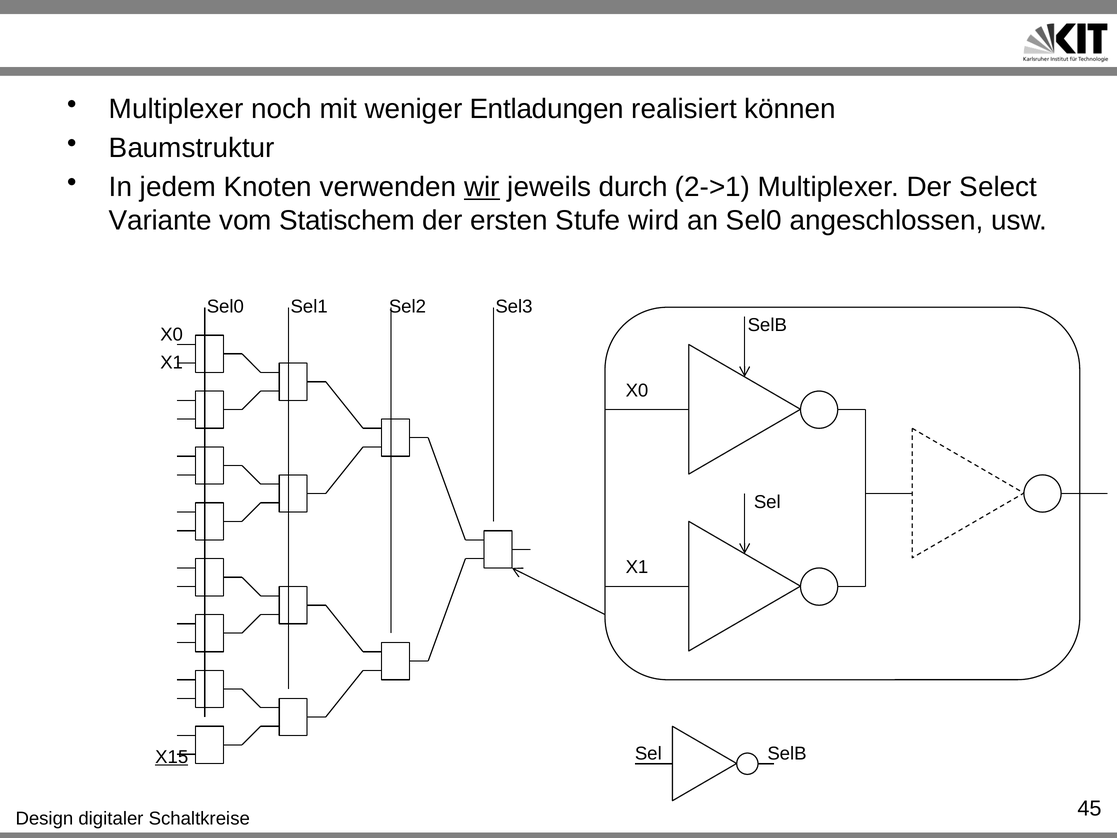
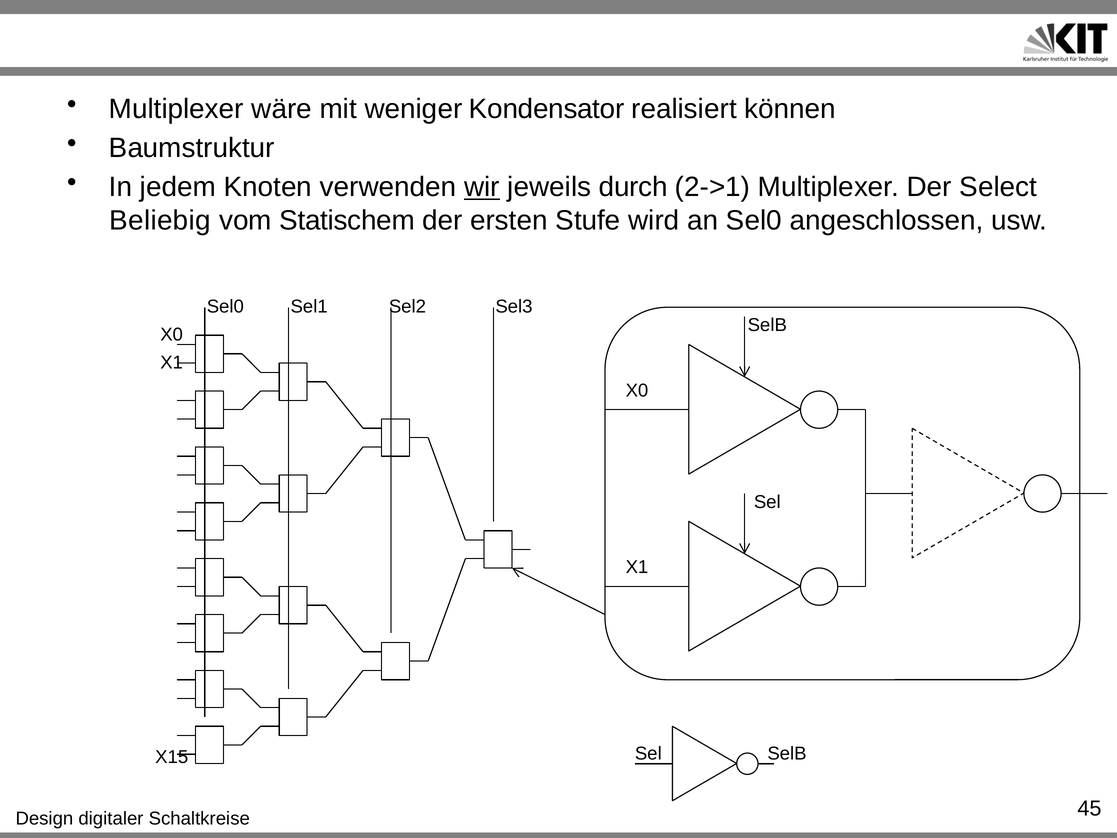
noch: noch -> wäre (282, 109)
Entladungen: Entladungen -> Kondensator (547, 109)
Variante: Variante -> Beliebig (160, 221)
X15 underline: present -> none (172, 757)
